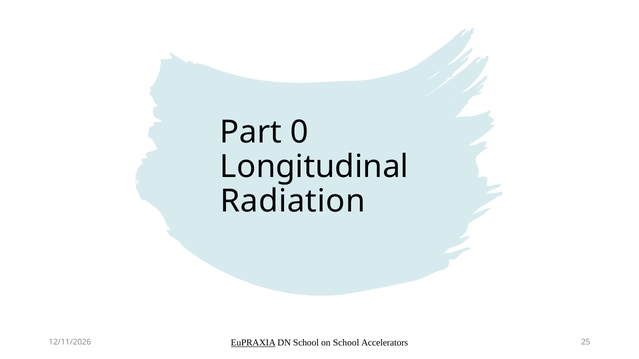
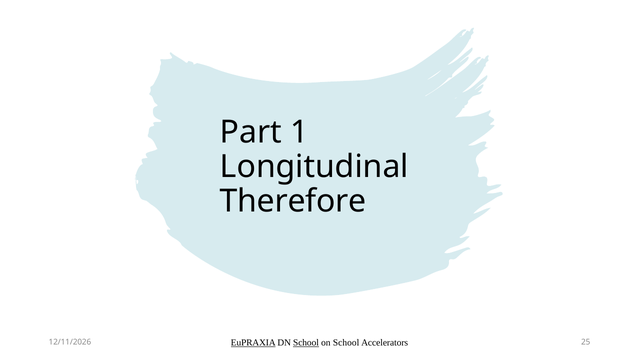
0: 0 -> 1 (299, 132)
Radiation: Radiation -> Therefore (293, 201)
School underline: none -> present (306, 343)
